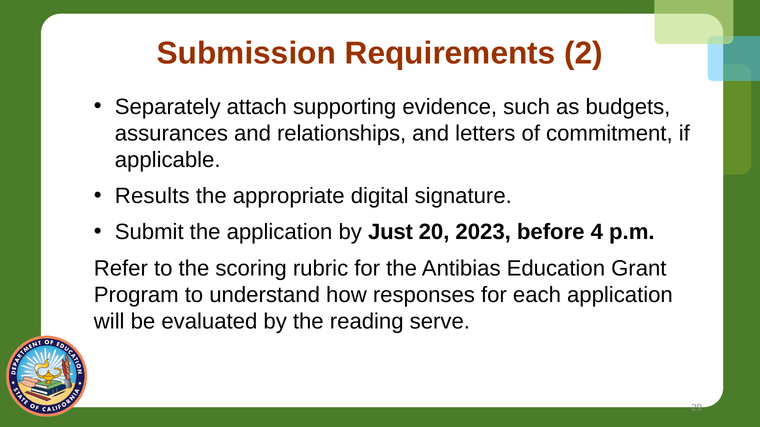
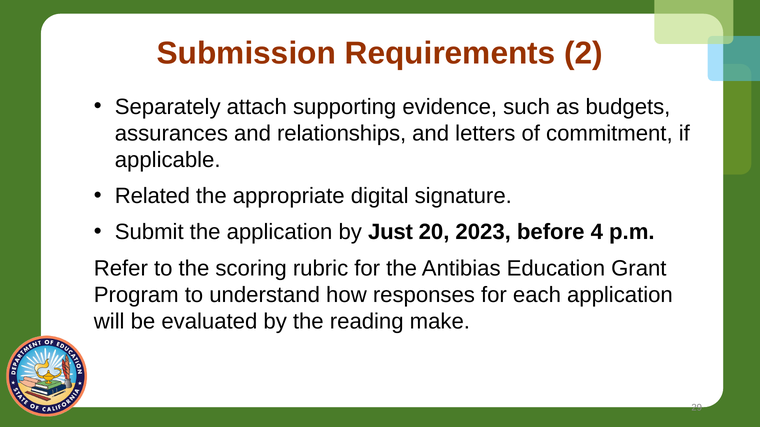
Results: Results -> Related (152, 196)
serve: serve -> make (440, 322)
